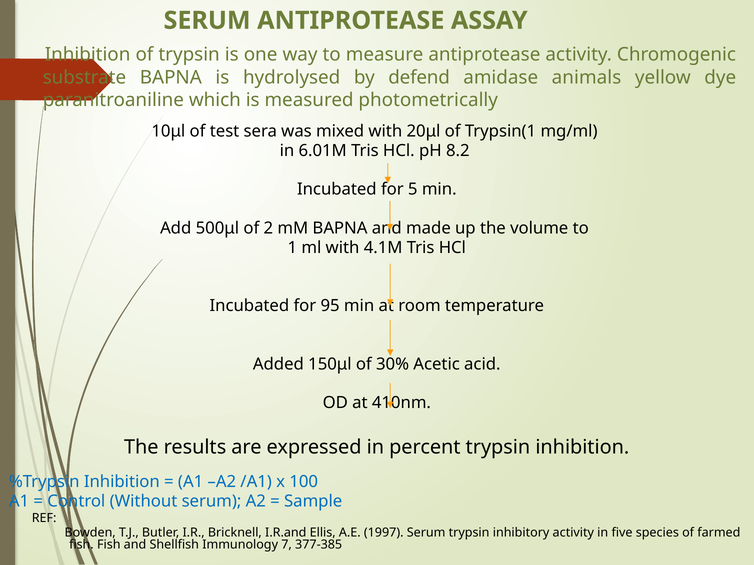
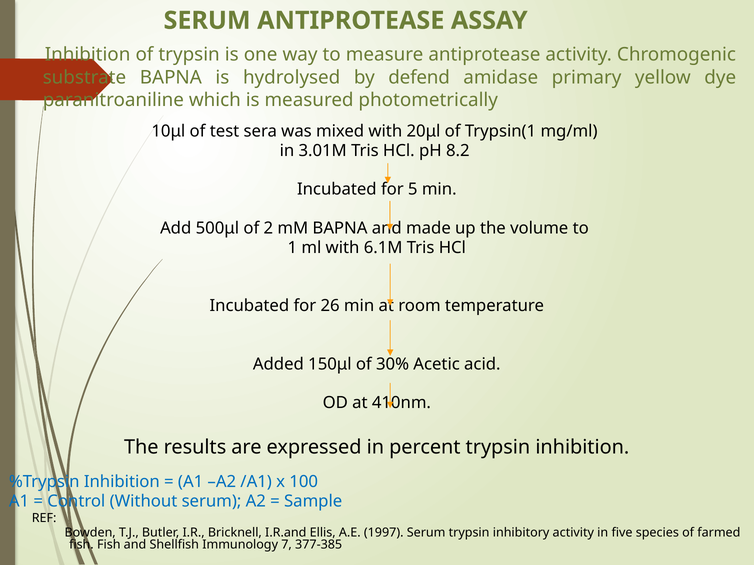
animals: animals -> primary (587, 77)
6.01M: 6.01M -> 3.01M (323, 151)
4.1M: 4.1M -> 6.1M (383, 248)
95: 95 -> 26 (330, 306)
